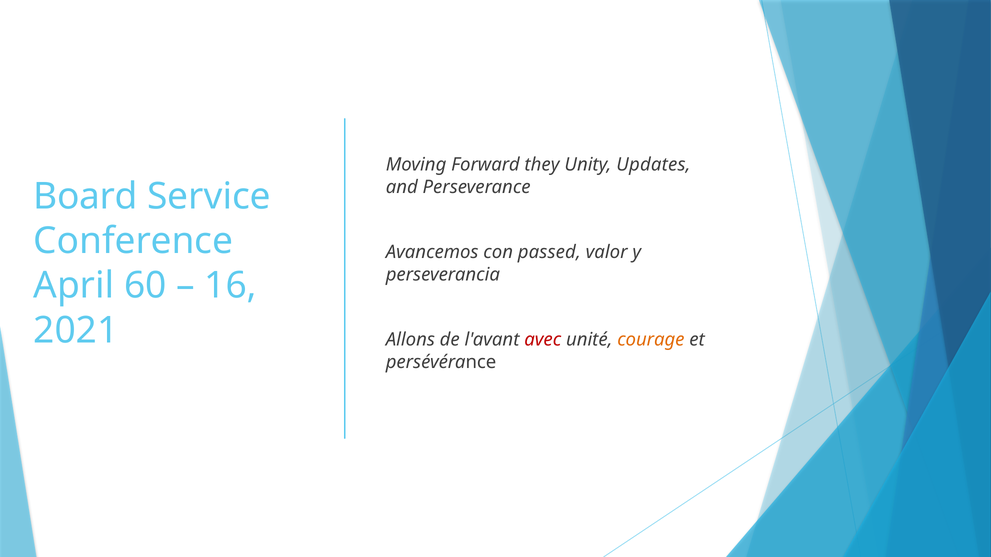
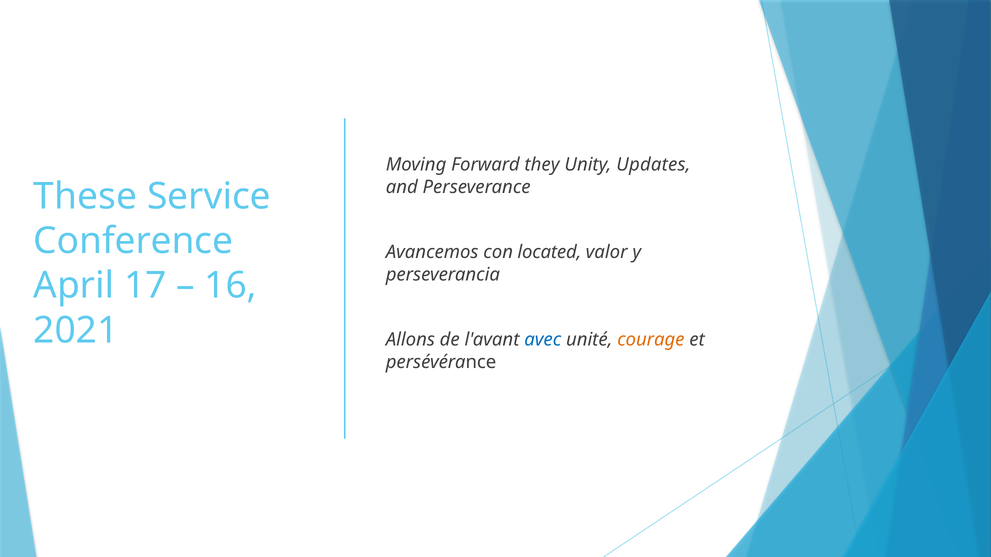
Board: Board -> These (85, 197)
passed: passed -> located (549, 253)
60: 60 -> 17 (145, 286)
avec colour: red -> blue (543, 340)
